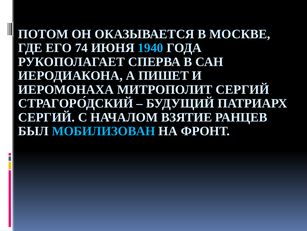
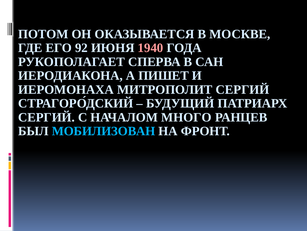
74: 74 -> 92 (81, 48)
1940 colour: light blue -> pink (151, 48)
ВЗЯТИЕ: ВЗЯТИЕ -> МНОГО (186, 117)
